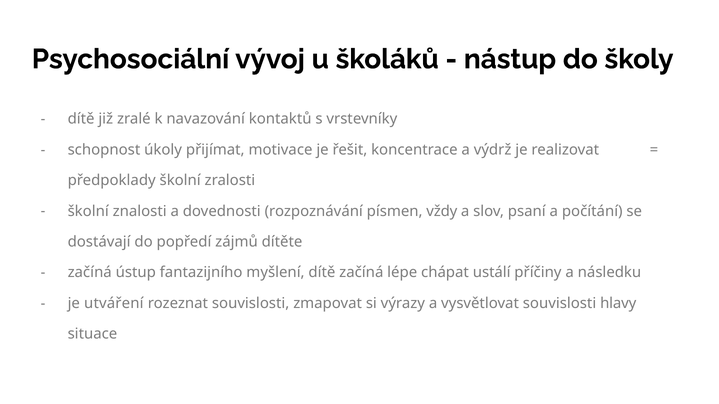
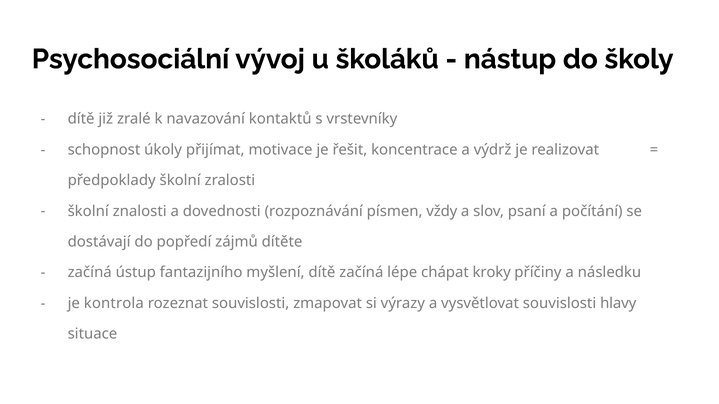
ustálí: ustálí -> kroky (492, 273)
utváření: utváření -> kontrola (114, 304)
